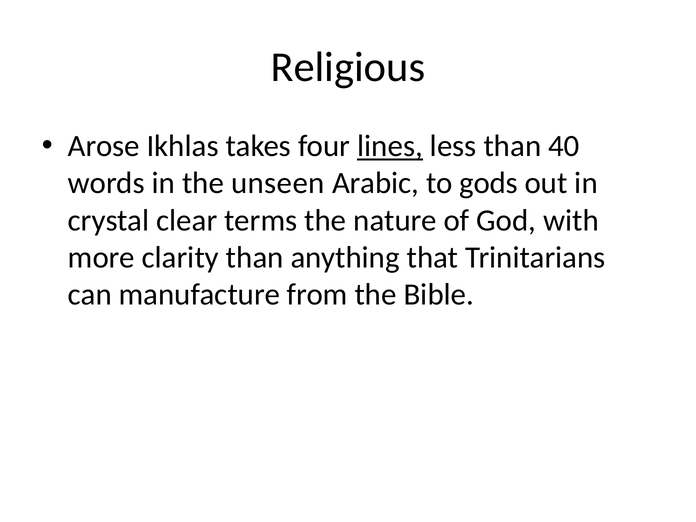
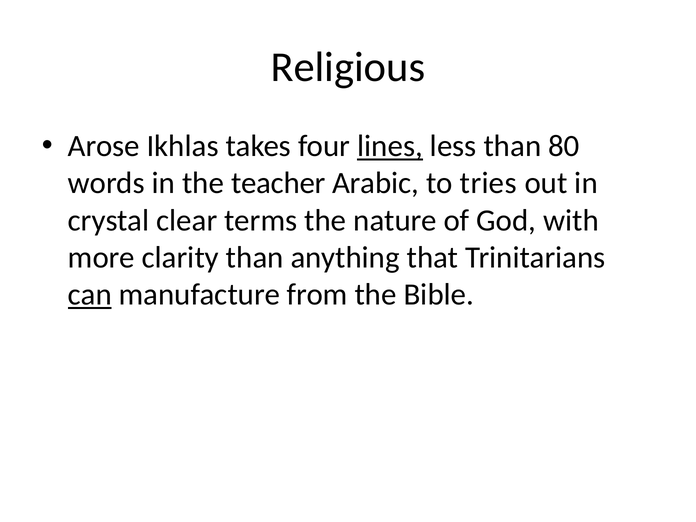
40: 40 -> 80 (564, 146)
unseen: unseen -> teacher (278, 183)
gods: gods -> tries (488, 183)
can underline: none -> present (90, 295)
